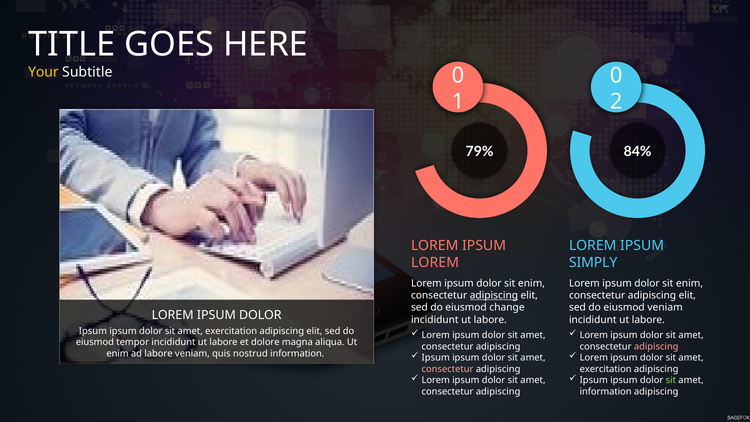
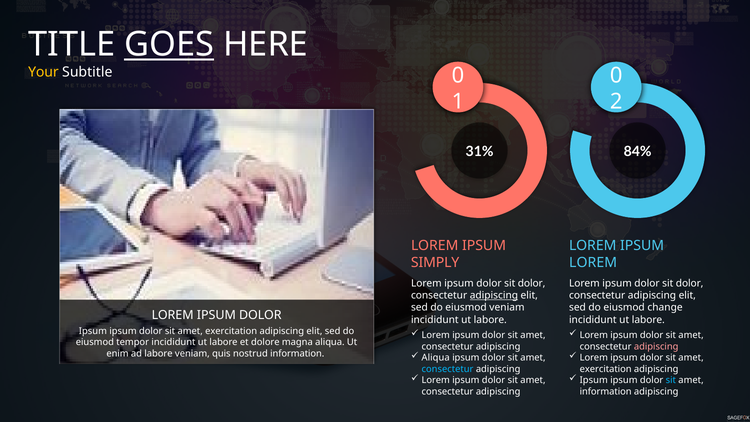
GOES underline: none -> present (169, 45)
79%: 79% -> 31% (480, 151)
LOREM: LOREM -> SIMPLY (435, 262)
SIMPLY: SIMPLY -> LOREM (593, 262)
enim: enim -> dolor (532, 283)
enim: enim -> dolor (690, 283)
eiusmod change: change -> veniam (507, 308)
eiusmod veniam: veniam -> change (665, 308)
Ipsum: Ipsum -> Aliqua (436, 358)
consectetur colour: pink -> light blue (448, 369)
sit colour: light green -> light blue (671, 380)
